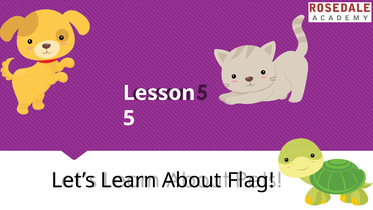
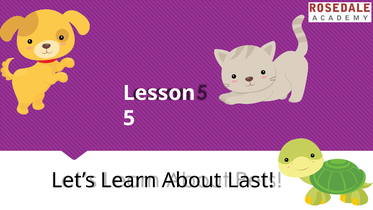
Flag: Flag -> Last (251, 180)
